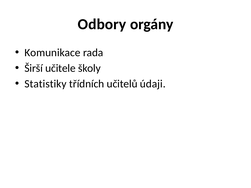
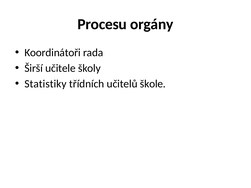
Odbory: Odbory -> Procesu (102, 24)
Komunikace: Komunikace -> Koordinátoři (53, 53)
údaji: údaji -> škole (153, 84)
